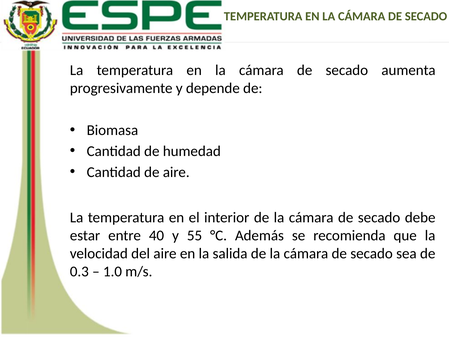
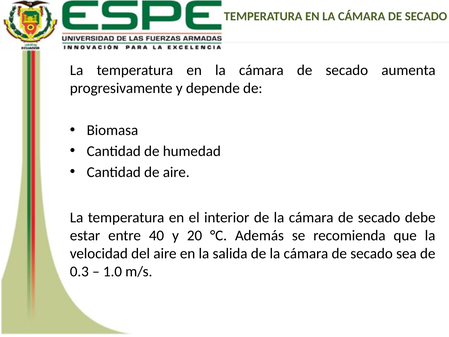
55: 55 -> 20 (195, 235)
